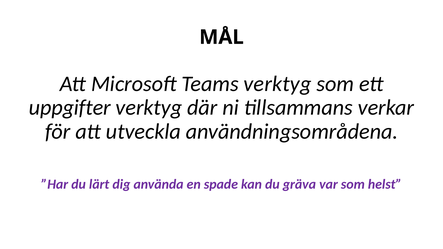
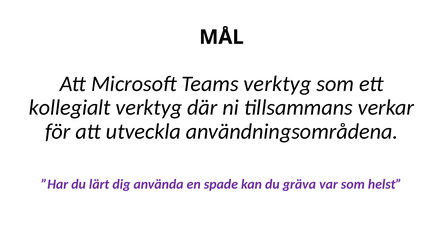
uppgifter: uppgifter -> kollegialt (70, 108)
